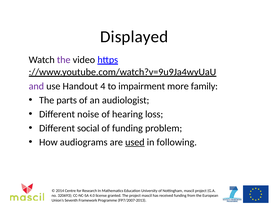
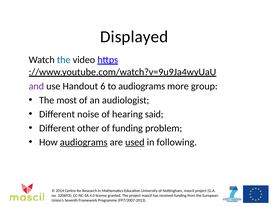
the colour: purple -> blue (64, 60)
4: 4 -> 6 (103, 87)
to impairment: impairment -> audiograms (142, 87)
family: family -> group (204, 87)
parts: parts -> most (67, 101)
loss: loss -> said (154, 115)
social: social -> other (88, 129)
audiograms underline: none -> present (84, 143)
